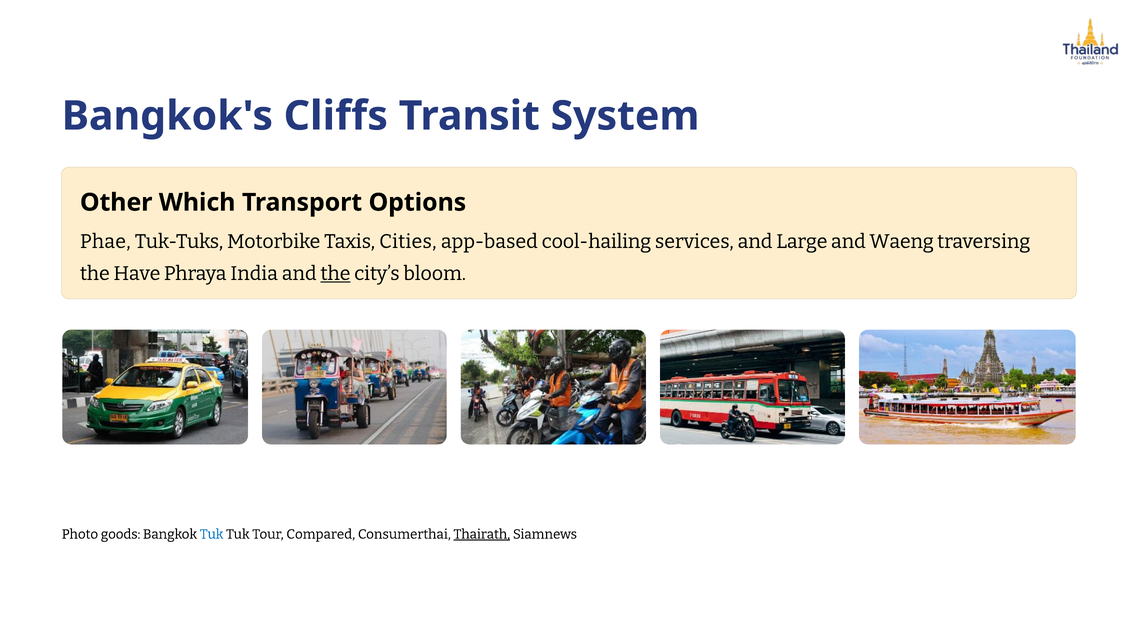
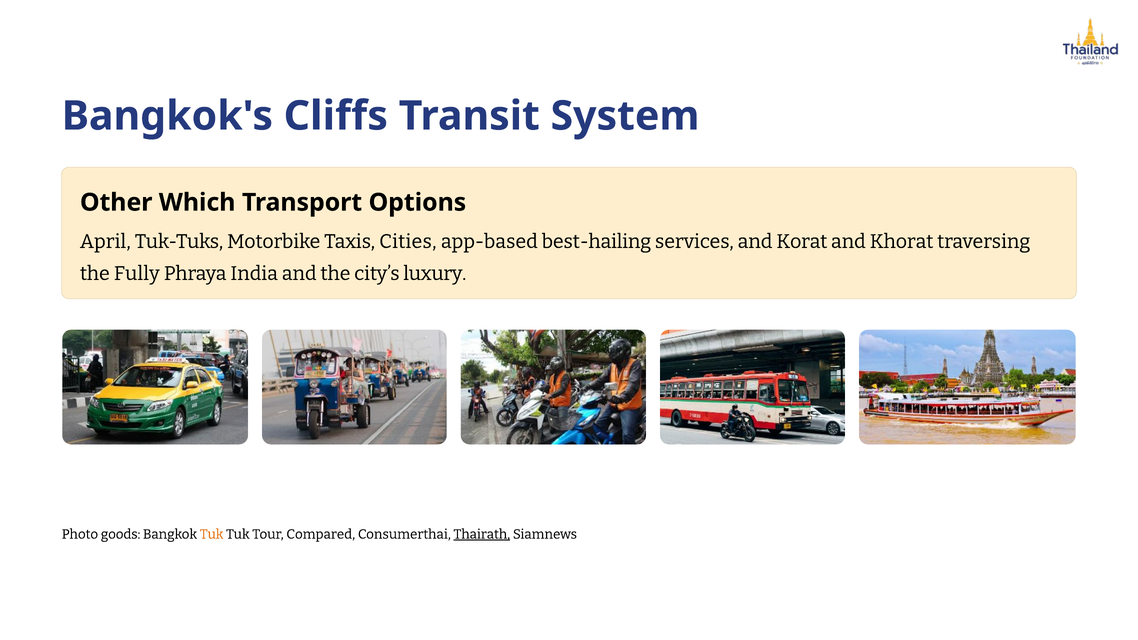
Phae: Phae -> April (105, 241)
cool-hailing: cool-hailing -> best-hailing (596, 241)
Large: Large -> Korat (802, 241)
Waeng: Waeng -> Khorat (902, 241)
Have: Have -> Fully (137, 274)
the underline: present -> none (335, 274)
bloom: bloom -> luxury (435, 274)
Tuk colour: blue -> orange (212, 534)
